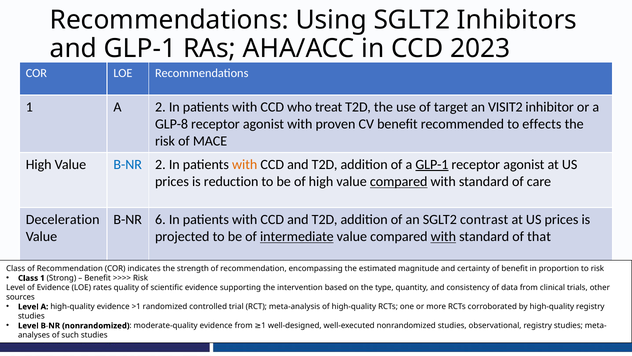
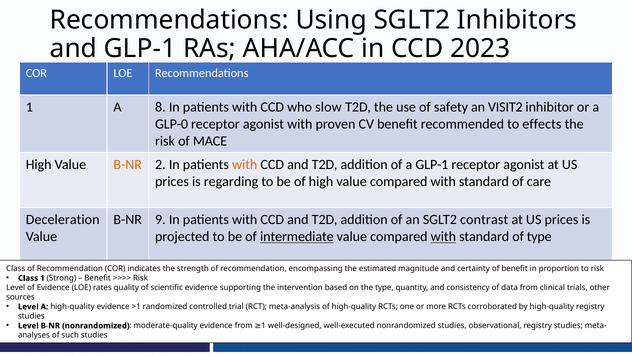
A 2: 2 -> 8 (160, 107)
treat: treat -> slow (328, 107)
target: target -> safety (451, 107)
GLP-8: GLP-8 -> GLP-0 (172, 124)
B-NR colour: blue -> orange (128, 164)
GLP-1 underline: present -> none (432, 164)
reduction: reduction -> regarding (231, 181)
compared underline: present -> none (399, 181)
6: 6 -> 9 (160, 219)
of that: that -> type (539, 236)
